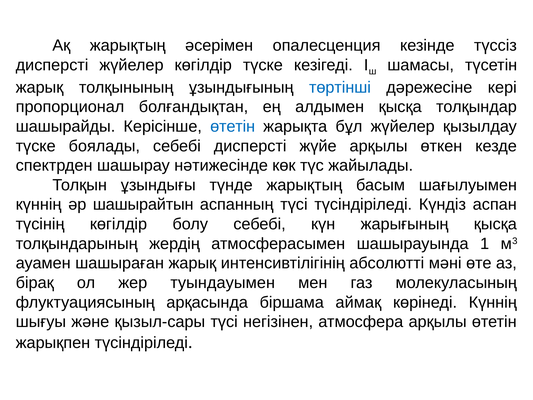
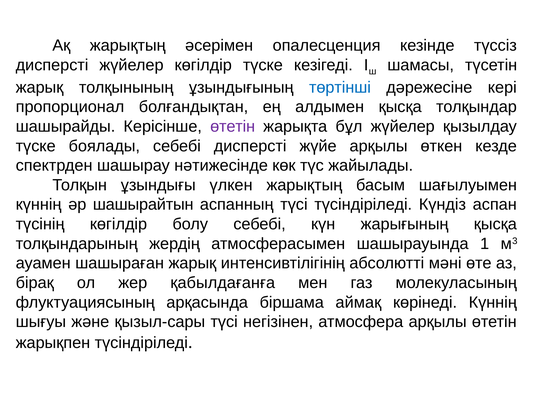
өтетін colour: blue -> purple (233, 126)
түнде: түнде -> үлкен (231, 185)
туындауымен: туындауымен -> қабылдағанға (223, 283)
